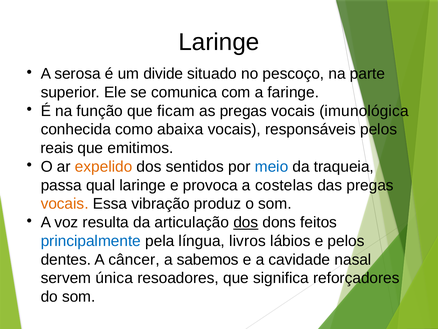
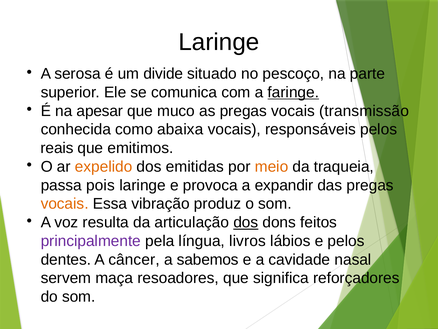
faringe underline: none -> present (293, 92)
função: função -> apesar (100, 111)
ficam: ficam -> muco (176, 111)
imunológica: imunológica -> transmissão (364, 111)
sentidos: sentidos -> emitidas (195, 166)
meio colour: blue -> orange (272, 166)
qual: qual -> pois (101, 185)
costelas: costelas -> expandir (284, 185)
principalmente colour: blue -> purple (91, 241)
única: única -> maça (114, 278)
